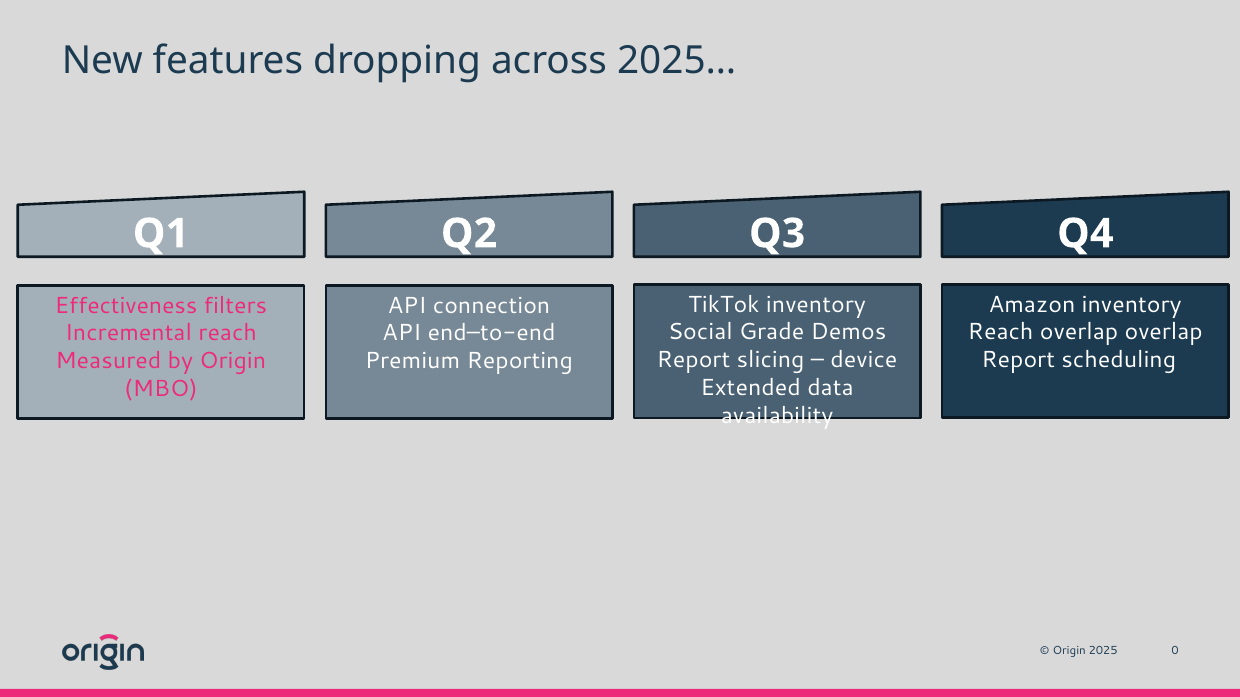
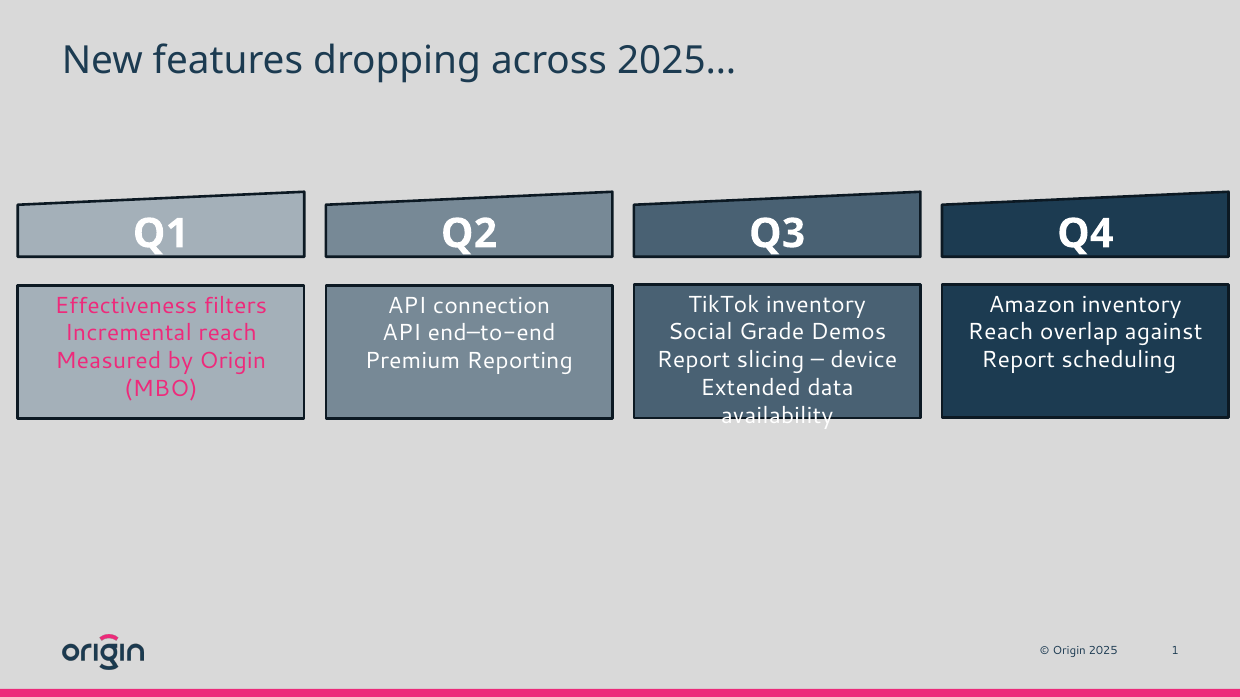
overlap overlap: overlap -> against (1164, 333)
0: 0 -> 1 (1175, 651)
